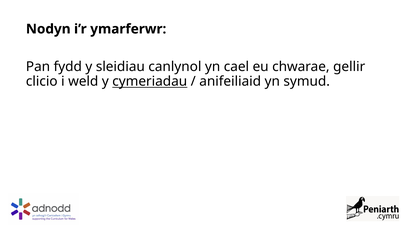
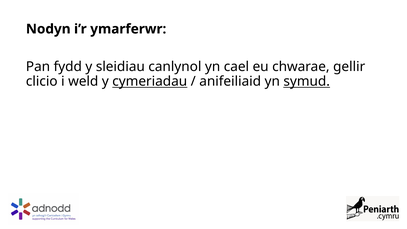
symud underline: none -> present (307, 81)
